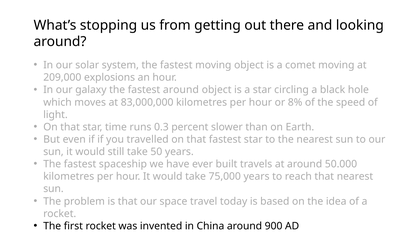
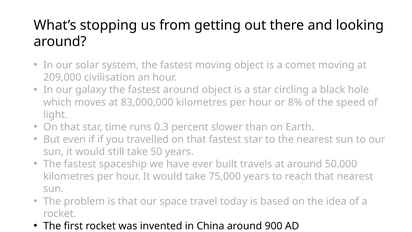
explosions: explosions -> civilisation (109, 77)
